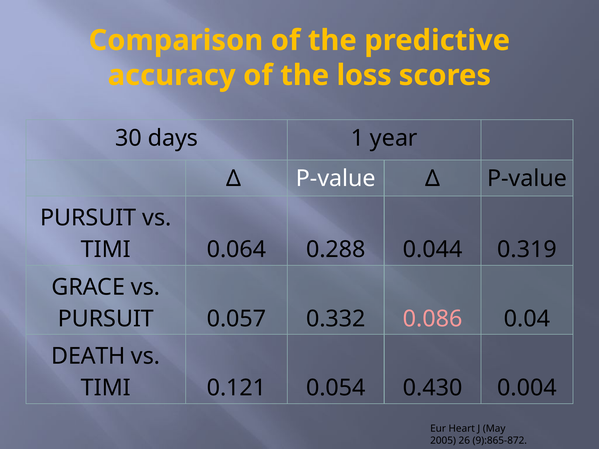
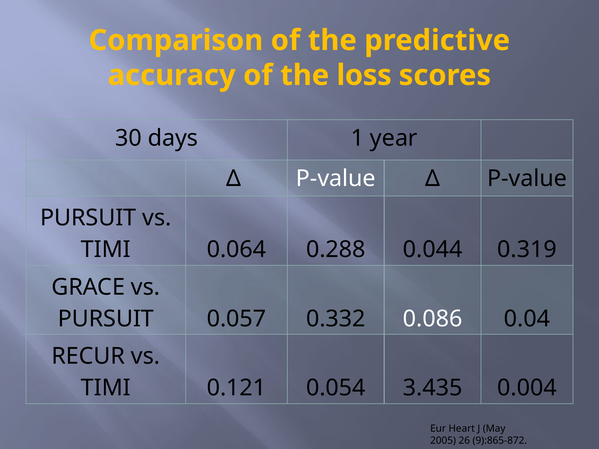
0.086 colour: pink -> white (433, 319)
DEATH: DEATH -> RECUR (88, 356)
0.430: 0.430 -> 3.435 (433, 388)
